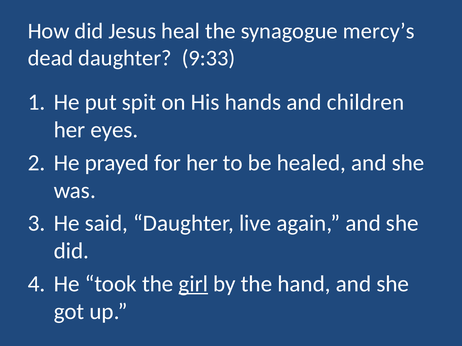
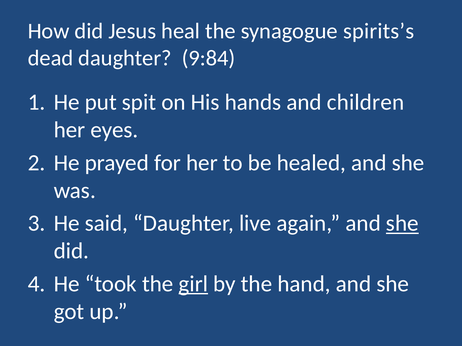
mercy’s: mercy’s -> spirits’s (379, 31)
9:33: 9:33 -> 9:84 (209, 58)
she underline: none -> present (402, 224)
